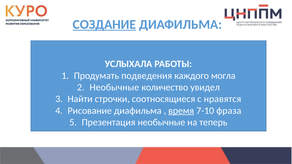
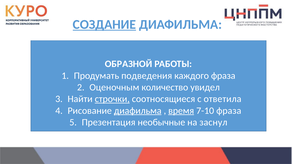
УСЛЫХАЛА: УСЛЫХАЛА -> ОБРАЗНОЙ (129, 64)
каждого могла: могла -> фраза (223, 76)
Необычные: Необычные -> Оценочным (114, 87)
строчки underline: none -> present (112, 99)
нравятся: нравятся -> ответила (222, 99)
диафильма underline: none -> present (138, 111)
теперь: теперь -> заснул (213, 122)
